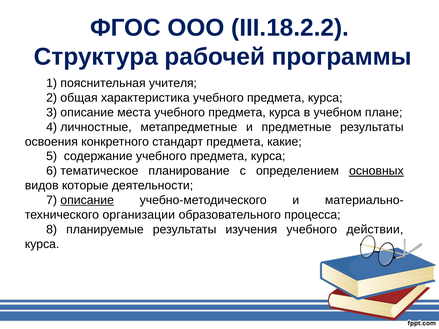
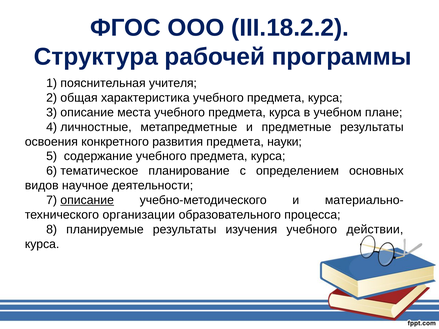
стандарт: стандарт -> развития (178, 142)
какие: какие -> науки (285, 142)
основных underline: present -> none (376, 171)
которые: которые -> научное (85, 186)
